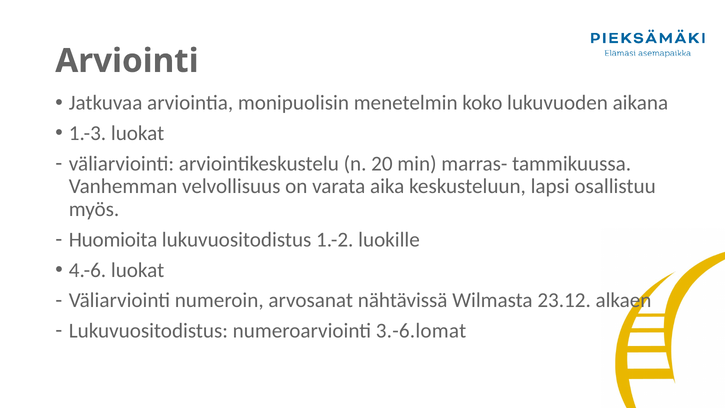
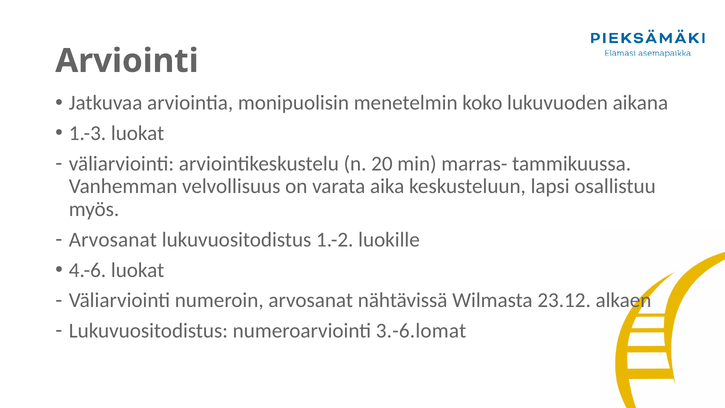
Huomioita: Huomioita -> Arvosanat (113, 240)
